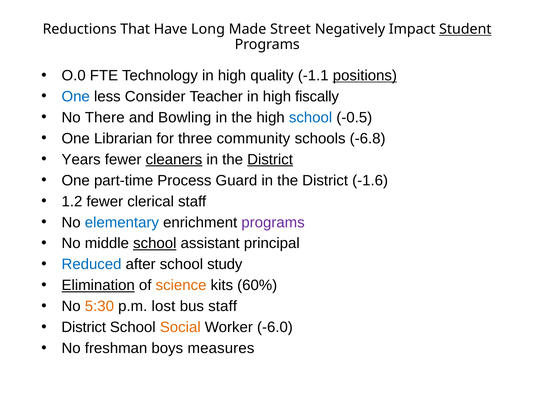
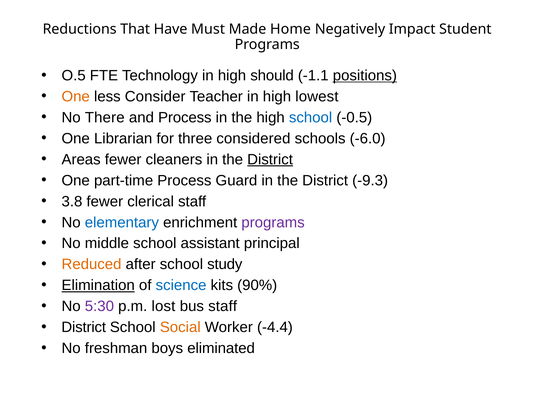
Long: Long -> Must (208, 29)
Street: Street -> Home (290, 29)
Student underline: present -> none (465, 29)
O.0: O.0 -> O.5 (74, 76)
quality: quality -> should (272, 76)
One colour: blue -> orange (76, 97)
fiscally: fiscally -> lowest (317, 97)
and Bowling: Bowling -> Process (185, 118)
community: community -> considered (253, 139)
-6.8: -6.8 -> -6.0 (368, 139)
Years: Years -> Areas (81, 160)
cleaners underline: present -> none (174, 160)
-1.6: -1.6 -> -9.3 (370, 181)
1.2: 1.2 -> 3.8 (72, 202)
school underline: present -> none (155, 244)
Reduced colour: blue -> orange (92, 265)
science colour: orange -> blue (181, 286)
60%: 60% -> 90% (257, 286)
5:30 colour: orange -> purple (99, 306)
-6.0: -6.0 -> -4.4 (275, 327)
measures: measures -> eliminated (221, 348)
